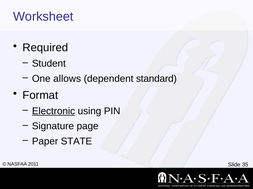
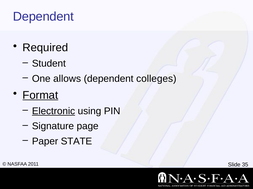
Worksheet: Worksheet -> Dependent (43, 17)
standard: standard -> colleges (156, 79)
Format underline: none -> present (40, 96)
